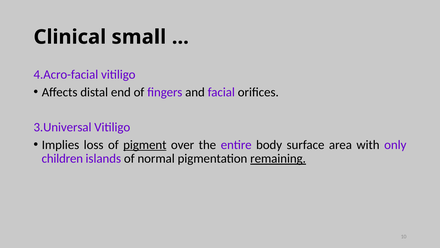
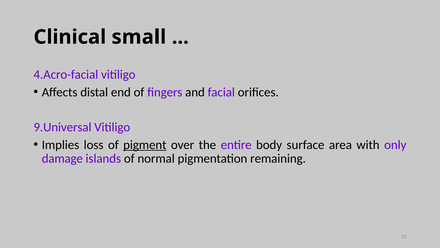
3.Universal: 3.Universal -> 9.Universal (62, 127)
children: children -> damage (62, 158)
remaining underline: present -> none (278, 158)
